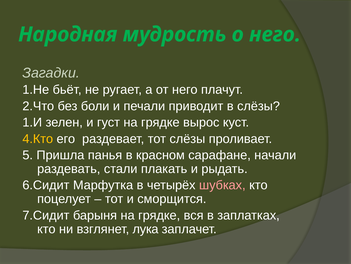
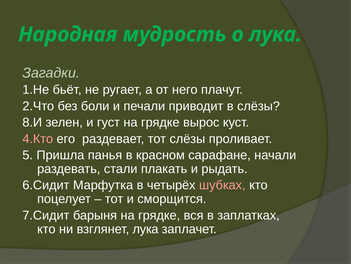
о него: него -> лука (275, 34)
1.И: 1.И -> 8.И (32, 122)
4.Кто colour: yellow -> pink (38, 138)
